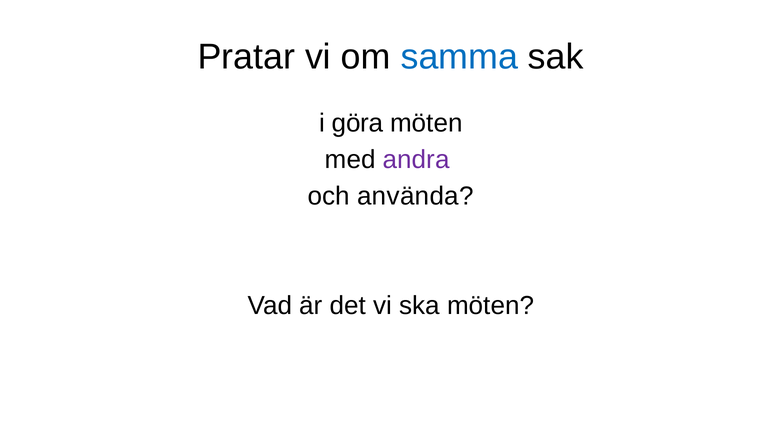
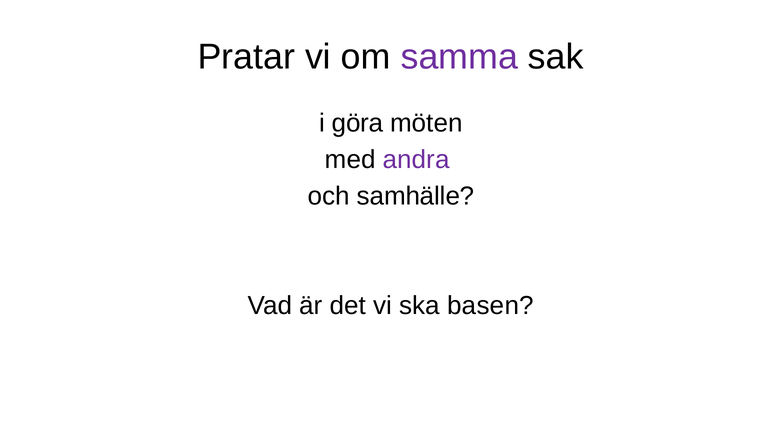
samma colour: blue -> purple (459, 57)
använda: använda -> samhälle (416, 196)
ska möten: möten -> basen (490, 306)
